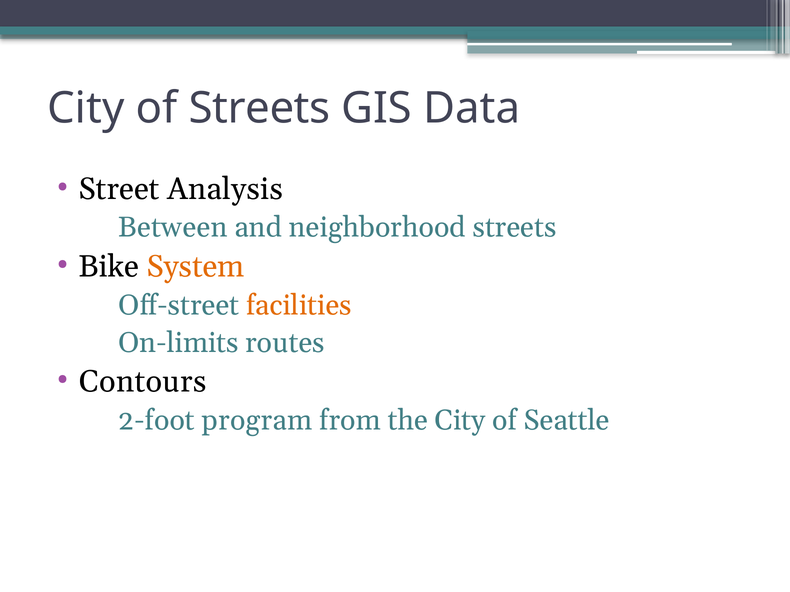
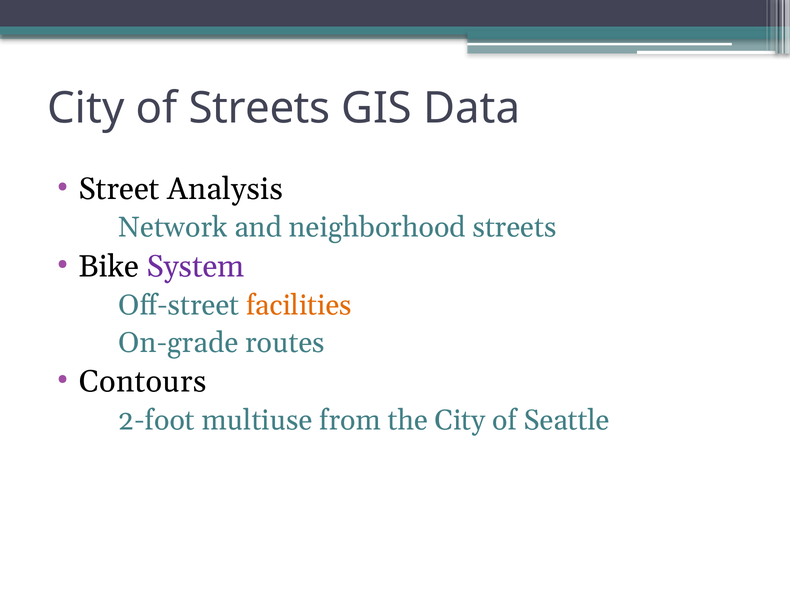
Between: Between -> Network (173, 228)
System colour: orange -> purple (196, 267)
On-limits: On-limits -> On-grade (178, 343)
program: program -> multiuse (257, 421)
